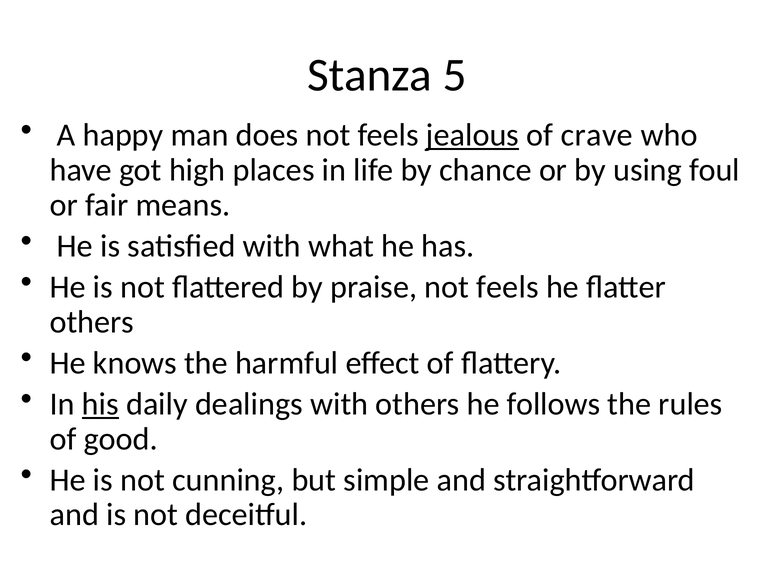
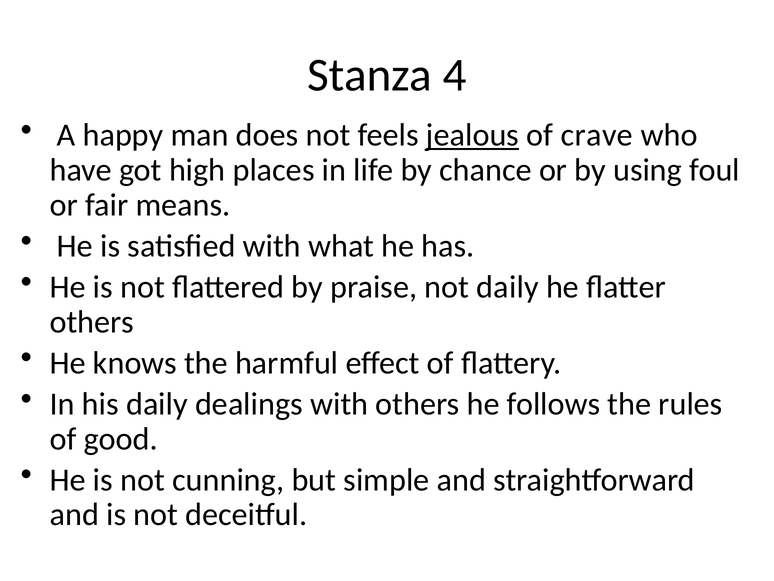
5: 5 -> 4 (455, 75)
praise not feels: feels -> daily (507, 287)
his underline: present -> none (100, 404)
